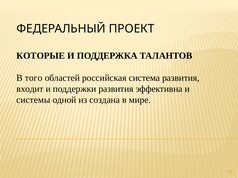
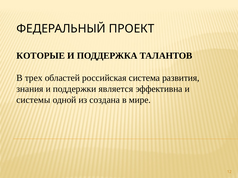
того: того -> трех (34, 78)
входит: входит -> знания (30, 89)
поддержки развития: развития -> является (116, 89)
